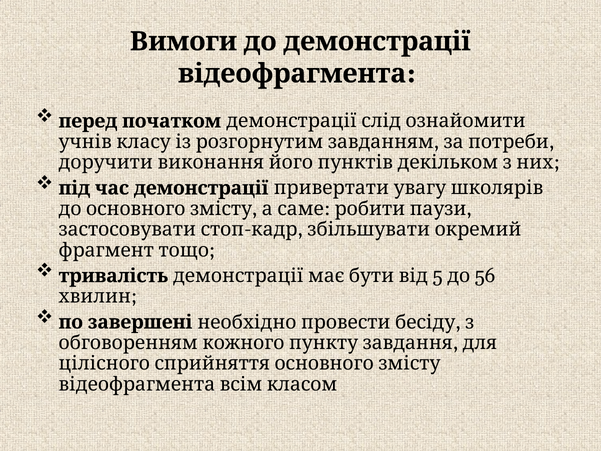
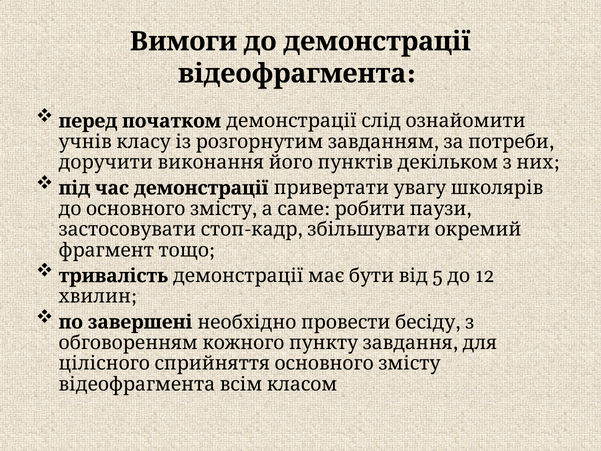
56: 56 -> 12 (485, 276)
